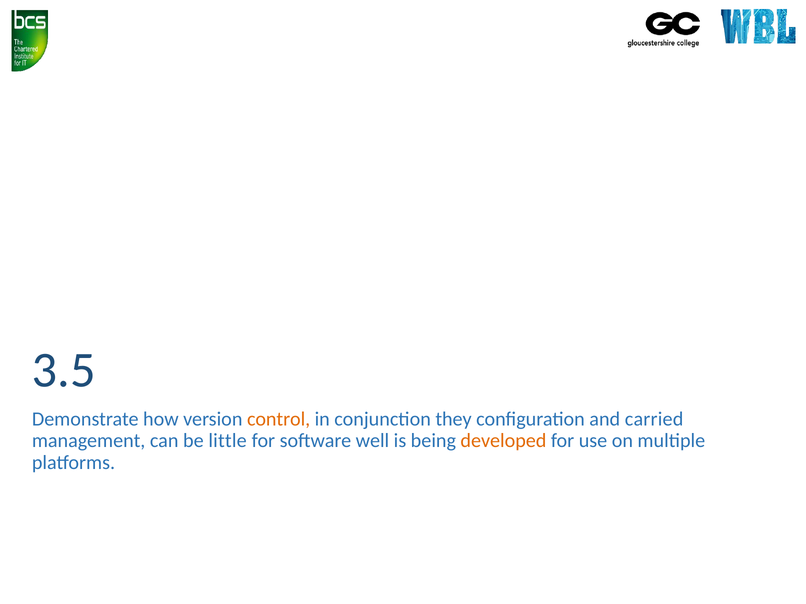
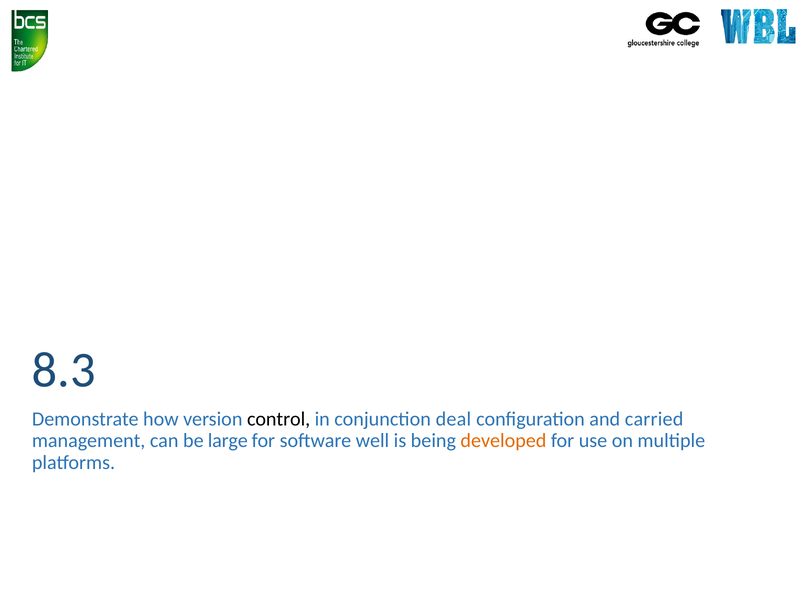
3.5: 3.5 -> 8.3 (64, 371)
control colour: orange -> black (279, 419)
they: they -> deal (453, 419)
little: little -> large (228, 441)
